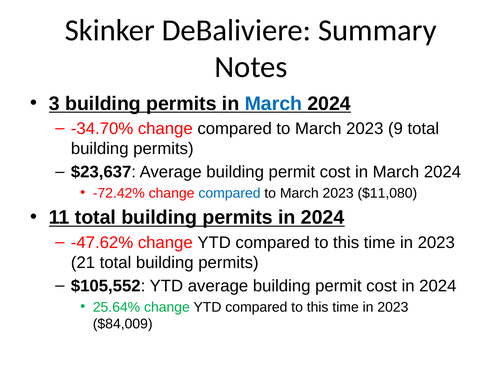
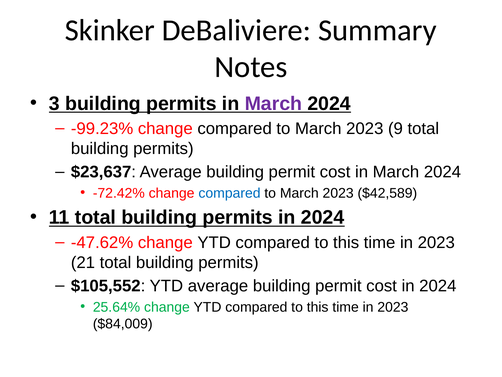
March colour: blue -> purple (273, 103)
-34.70%: -34.70% -> -99.23% (102, 128)
$11,080: $11,080 -> $42,589 (387, 193)
